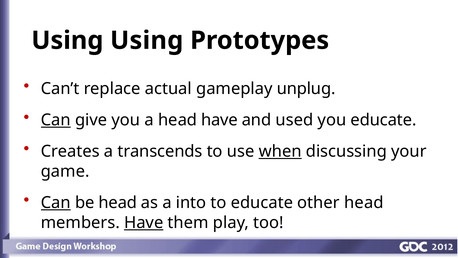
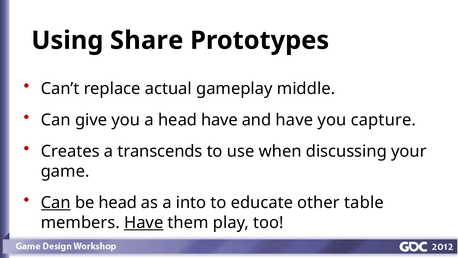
Using Using: Using -> Share (147, 40)
unplug: unplug -> middle (306, 89)
Can underline: present -> none (56, 120)
and used: used -> have (294, 120)
you educate: educate -> capture (383, 120)
when underline: present -> none (280, 151)
other head: head -> table (364, 202)
